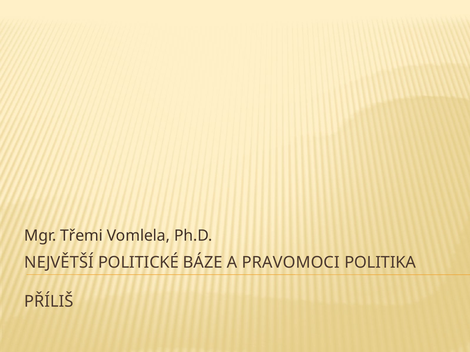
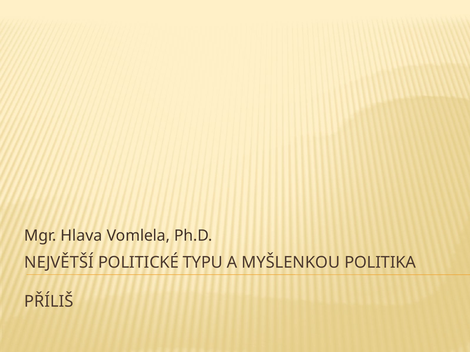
Třemi: Třemi -> Hlava (81, 236)
BÁZE: BÁZE -> TYPU (203, 263)
PRAVOMOCI: PRAVOMOCI -> MYŠLENKOU (291, 263)
